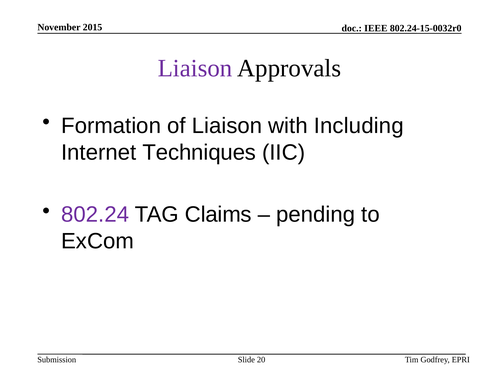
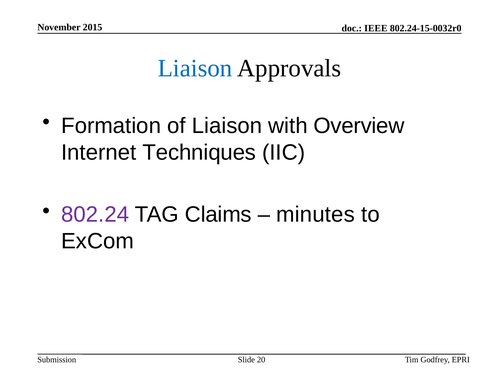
Liaison colour: purple -> blue (195, 68)
Including: Including -> Overview (359, 125)
pending: pending -> minutes (316, 214)
